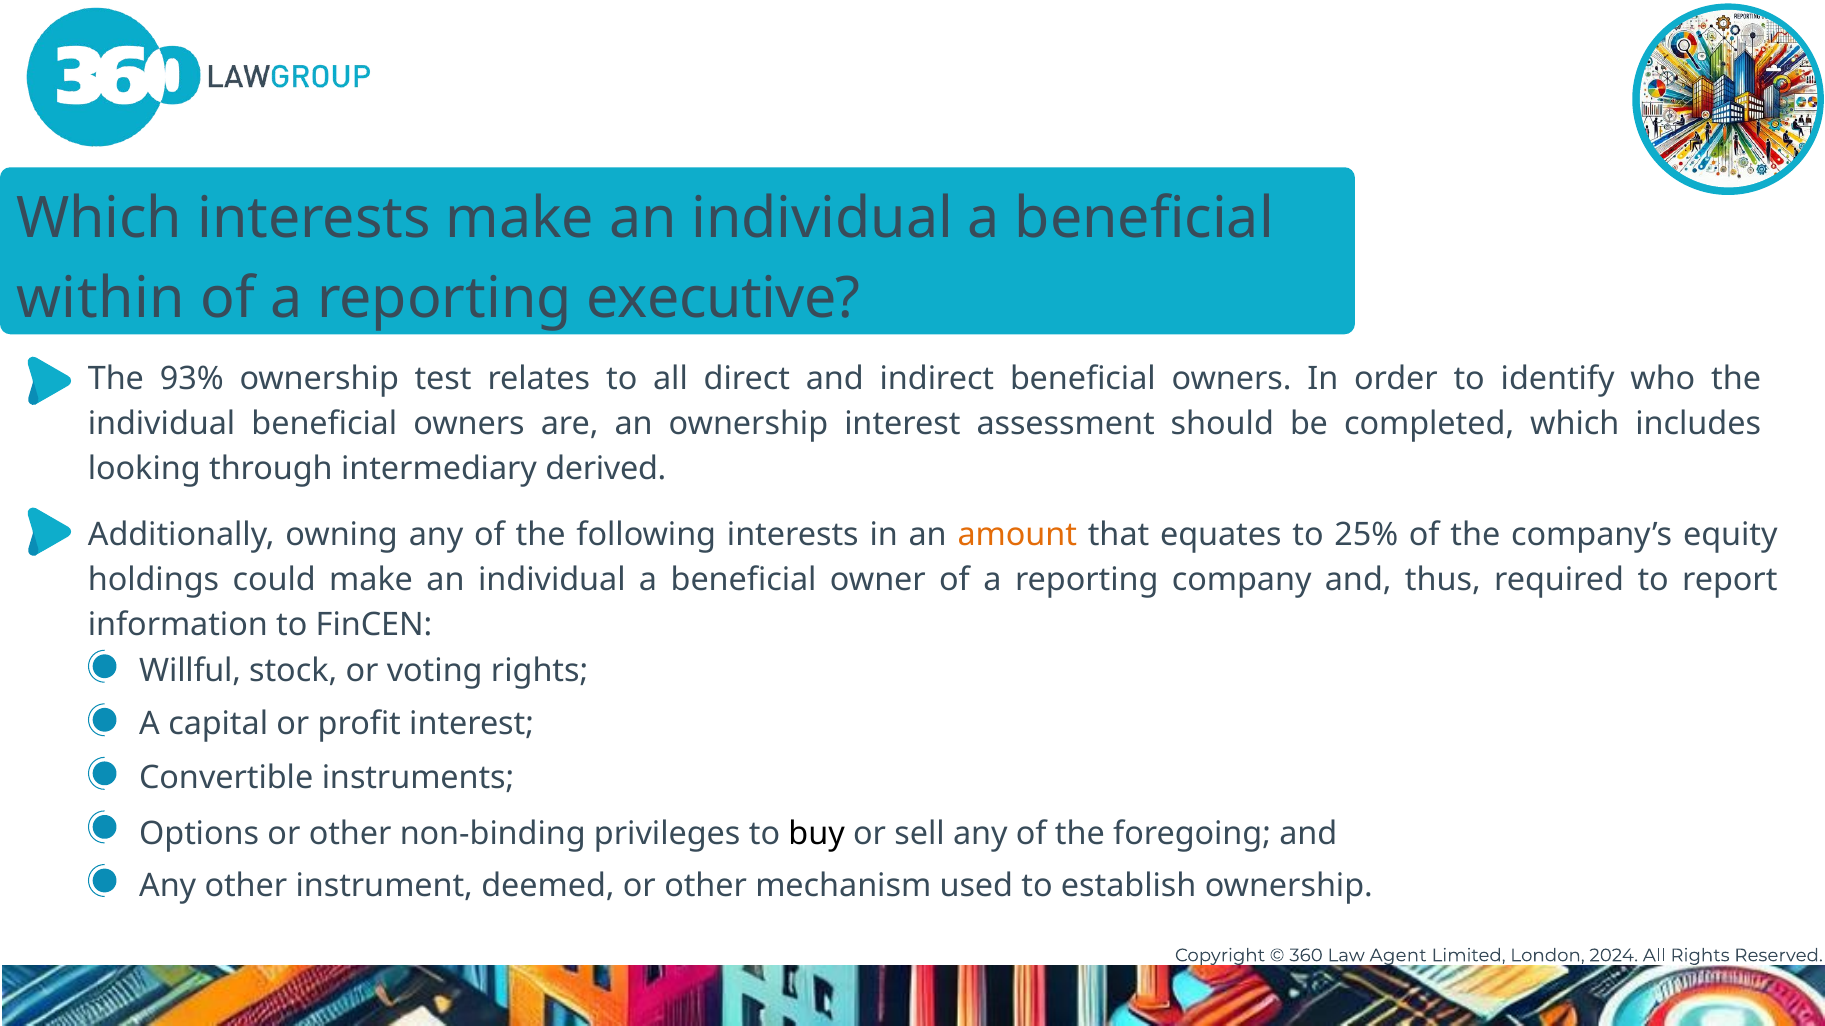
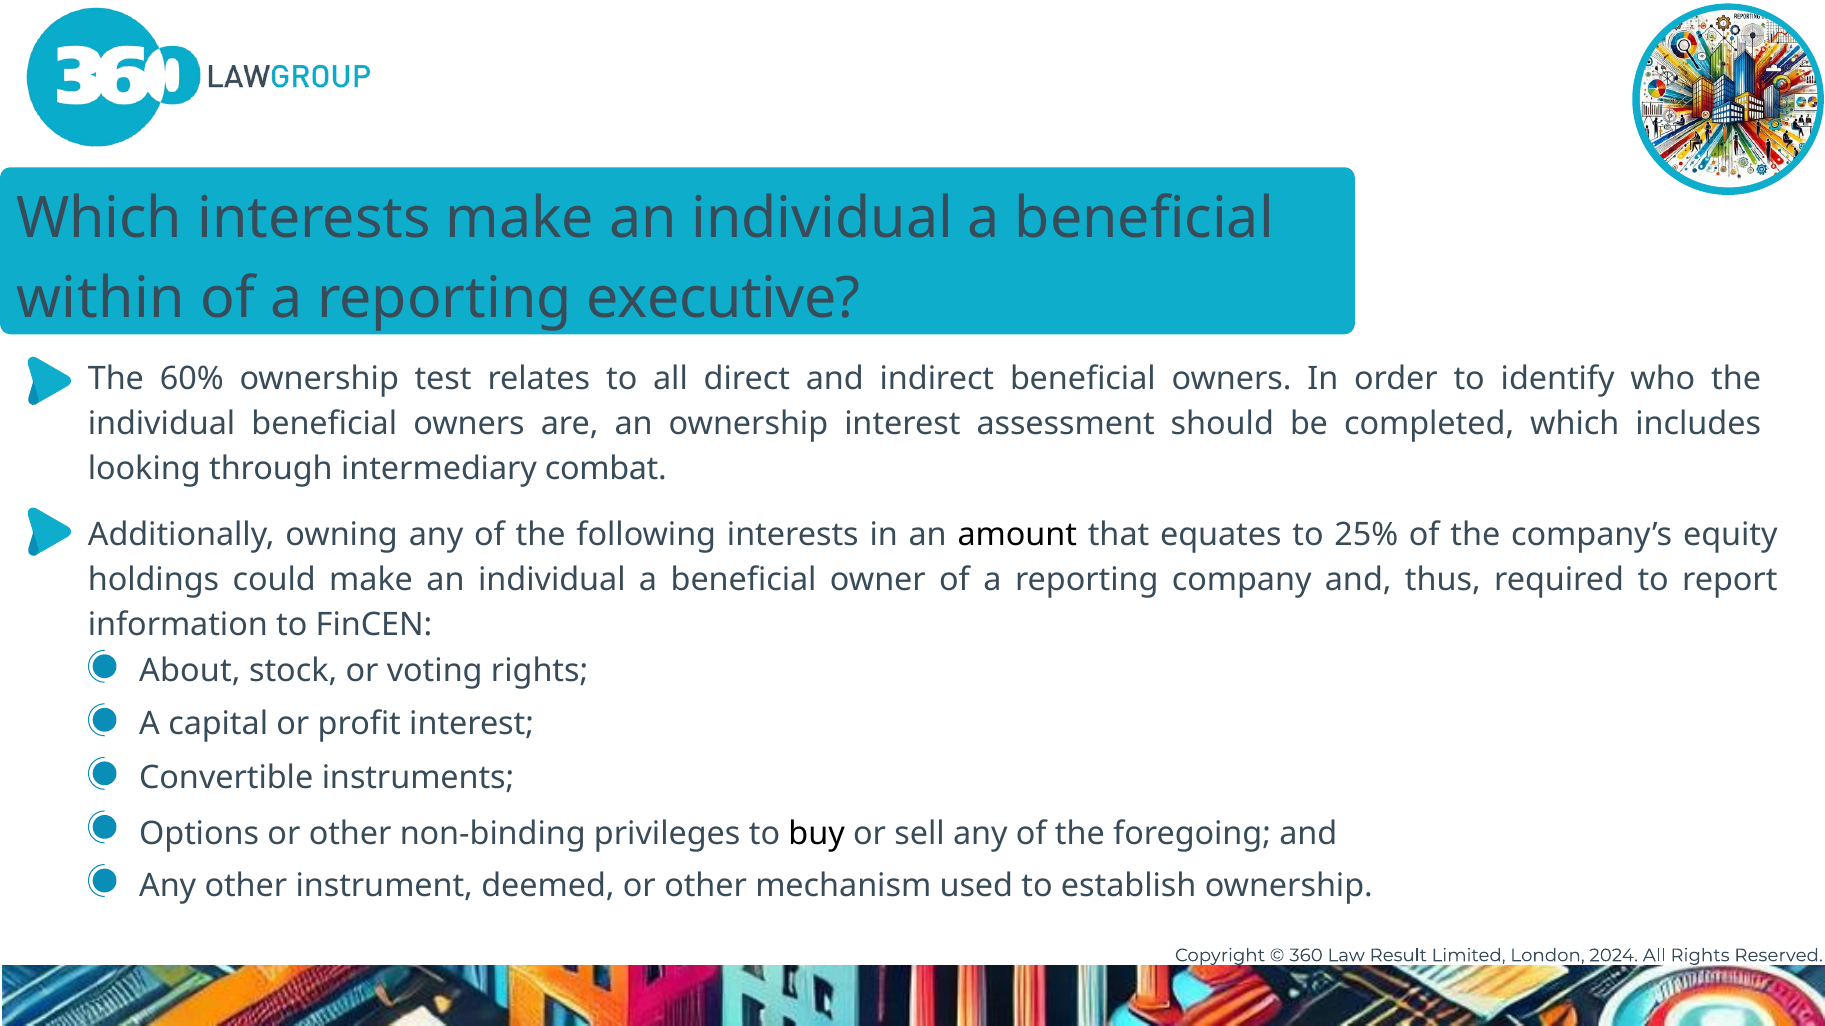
93%: 93% -> 60% (192, 379)
derived: derived -> combat (606, 469)
amount colour: orange -> black (1017, 535)
Willful: Willful -> About (190, 671)
Agent: Agent -> Result (1398, 956)
